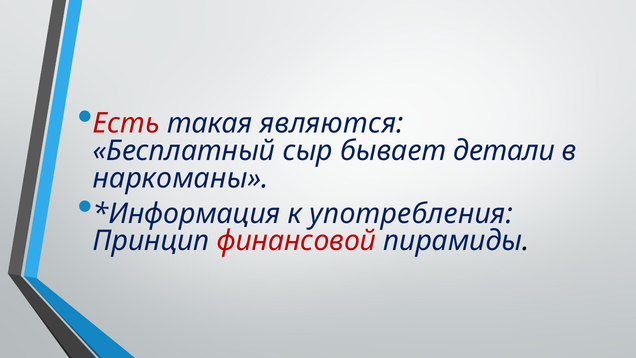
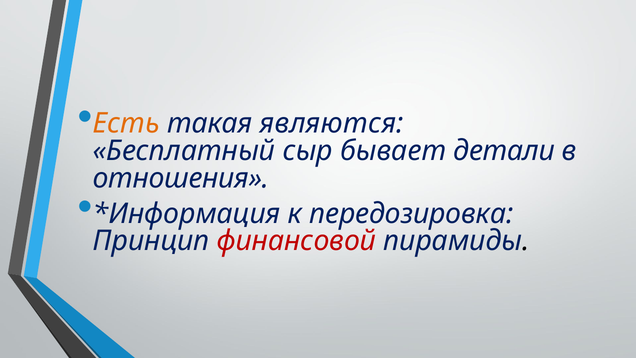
Есть colour: red -> orange (126, 124)
наркоманы: наркоманы -> отношения (181, 178)
употребления: употребления -> передозировка (411, 213)
